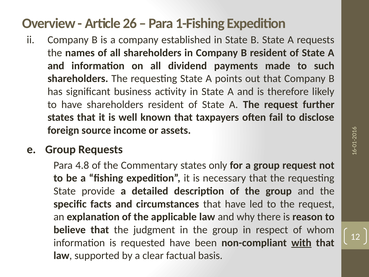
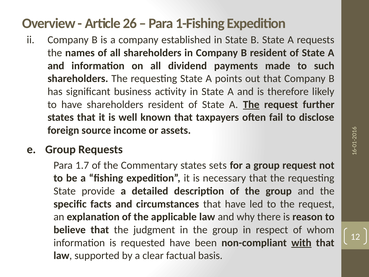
The underline: none -> present (251, 104)
4.8: 4.8 -> 1.7 (82, 165)
only: only -> sets (218, 165)
